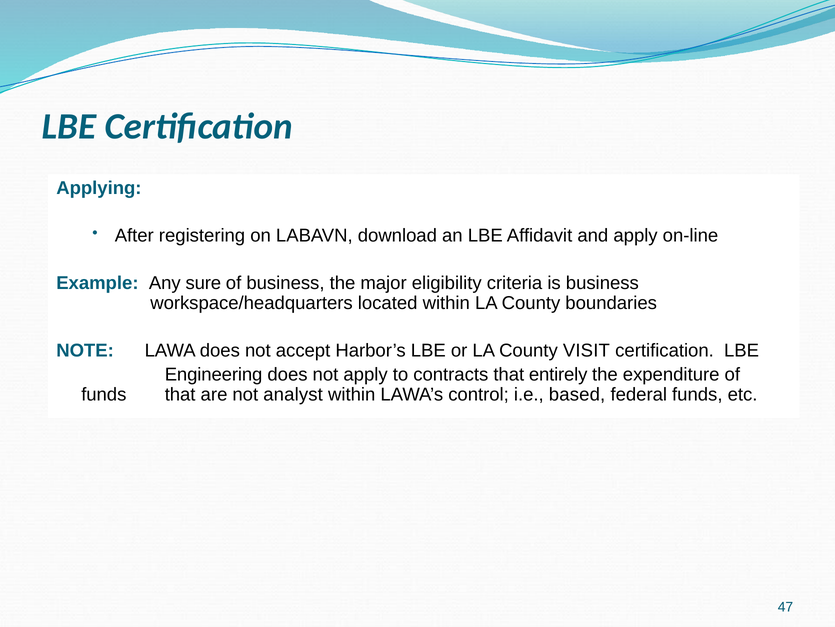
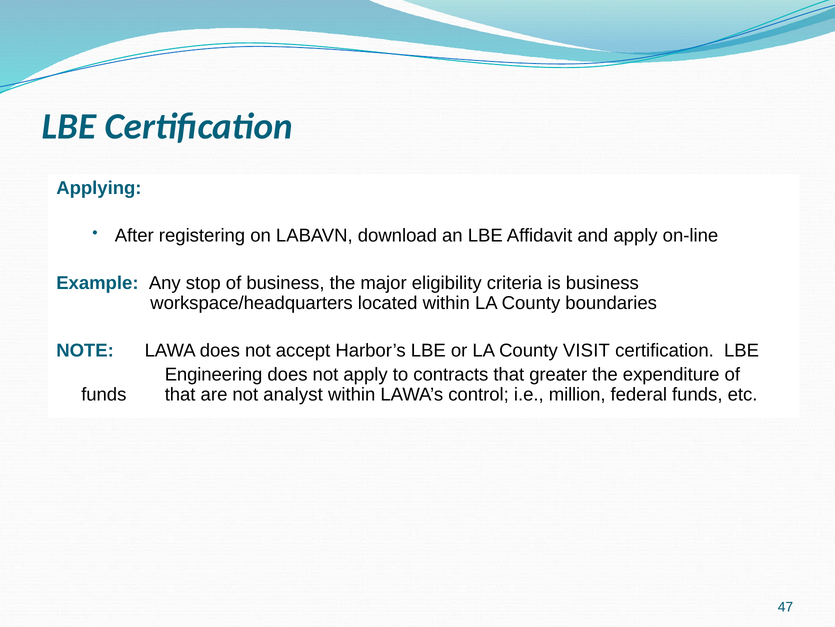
sure: sure -> stop (203, 283)
entirely: entirely -> greater (558, 374)
based: based -> million (577, 394)
